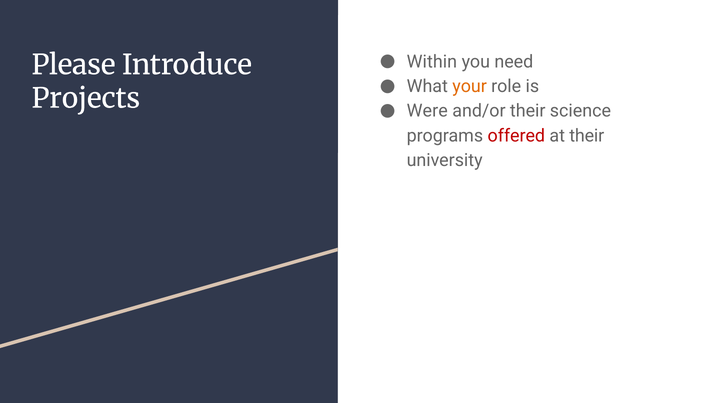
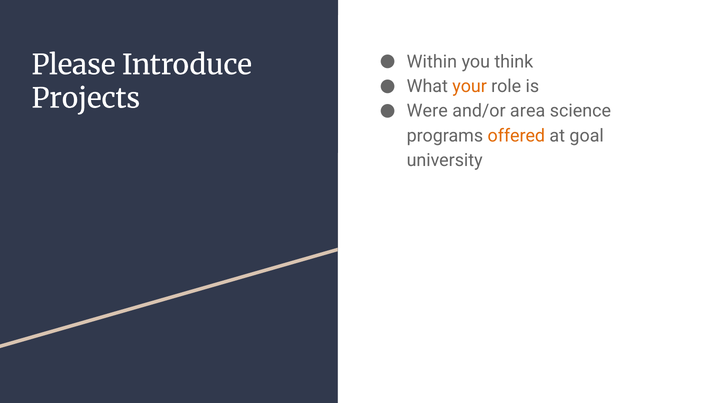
need: need -> think (514, 62)
and/or their: their -> area (528, 111)
offered colour: red -> orange (516, 136)
at their: their -> goal (587, 136)
